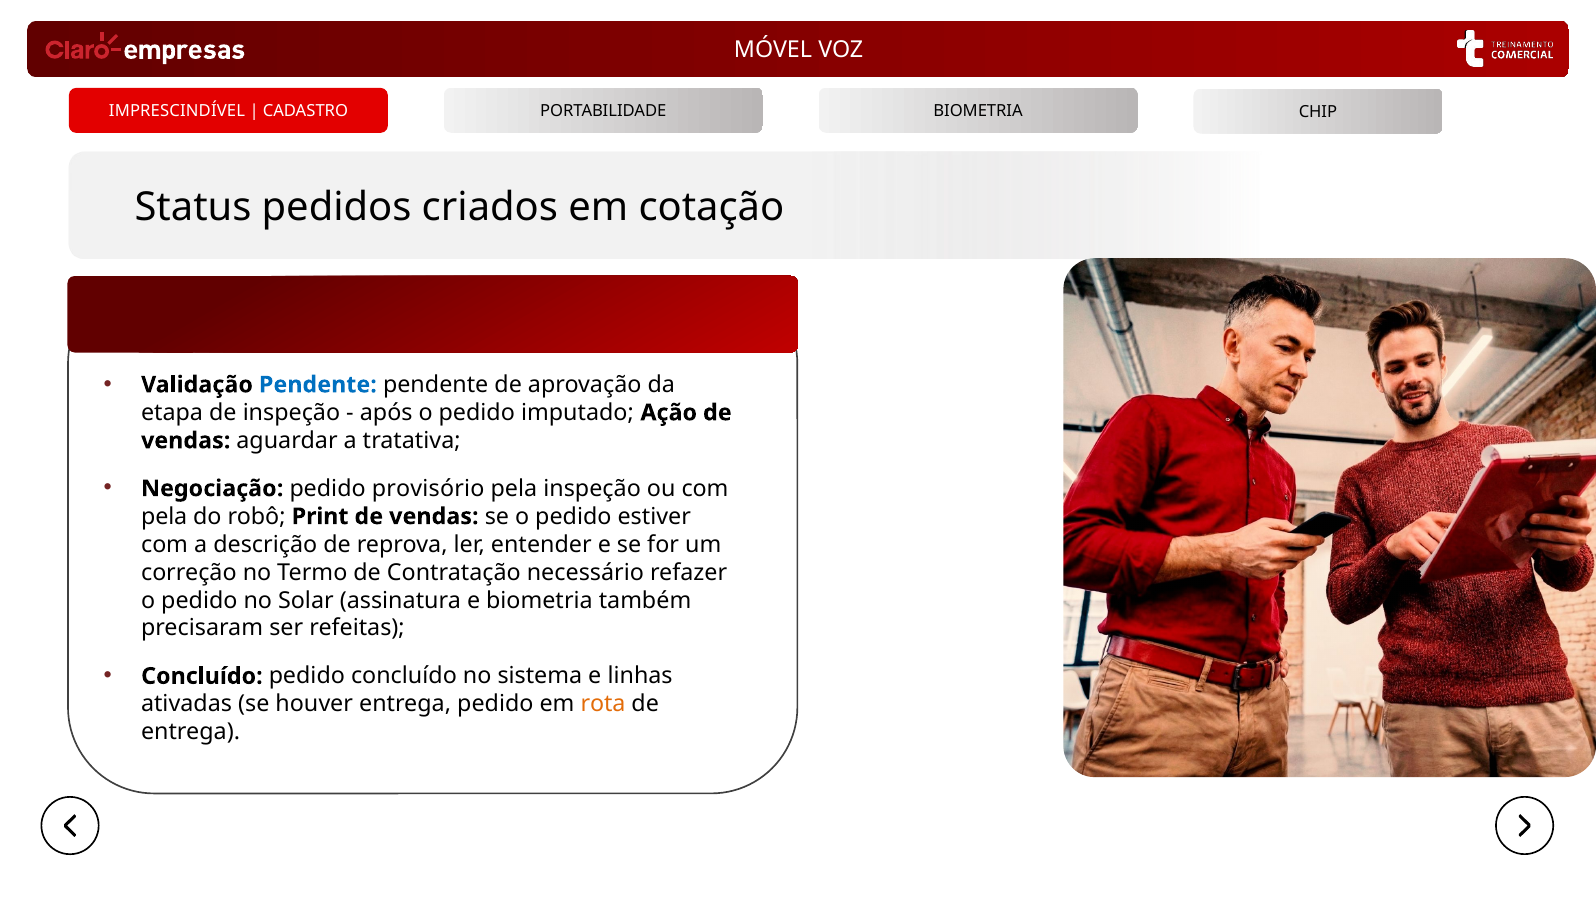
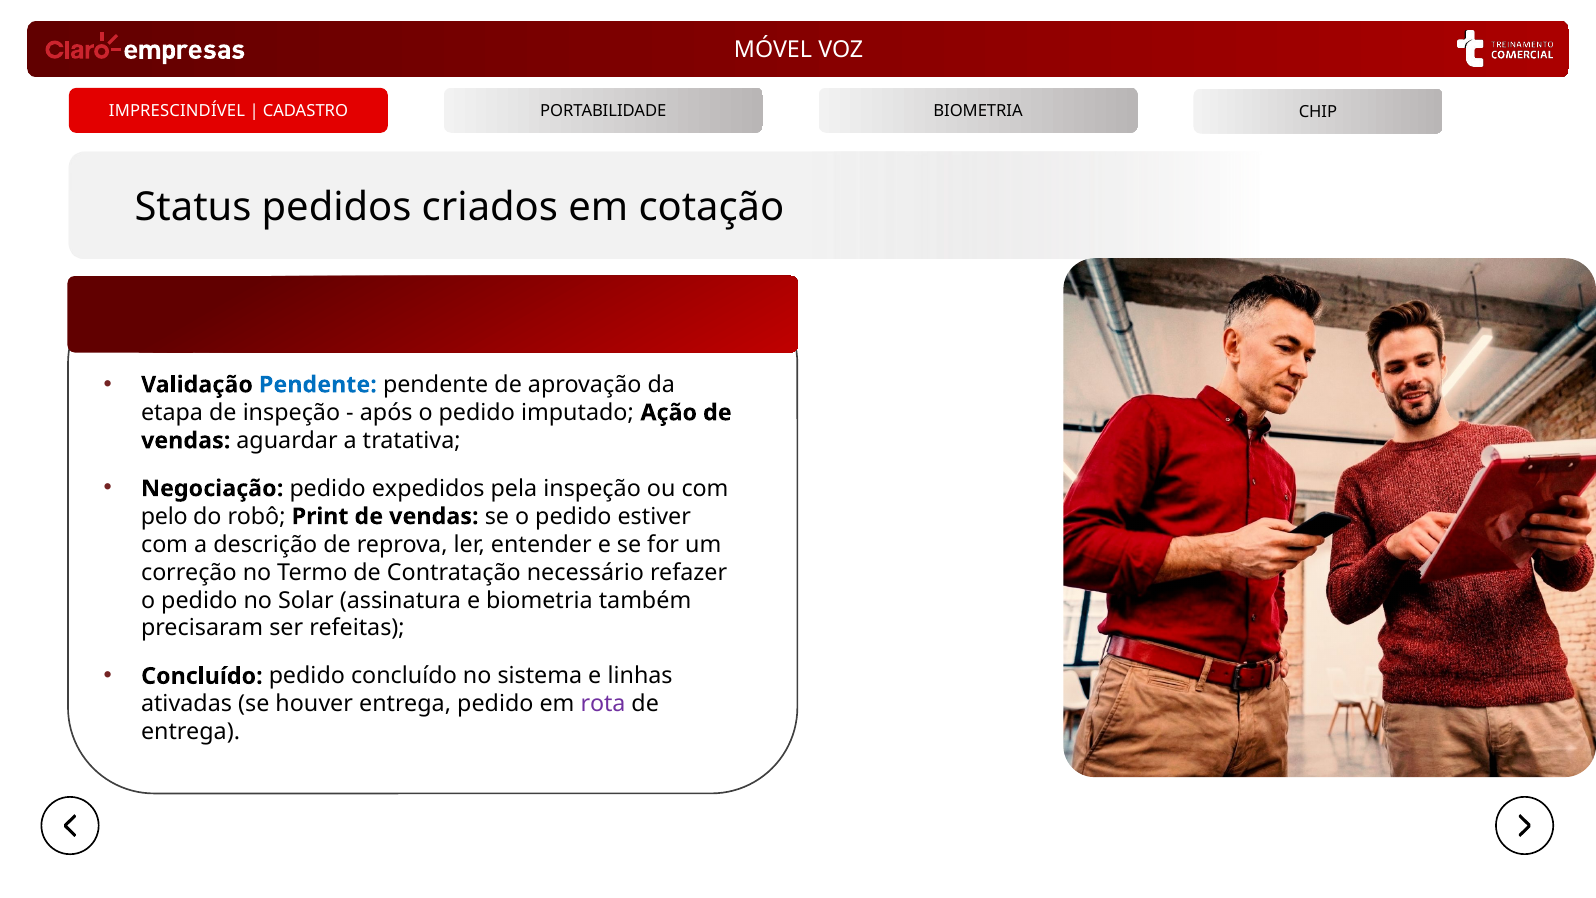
provisório: provisório -> expedidos (428, 488)
pela: pela -> pelo (164, 516)
rota colour: orange -> purple (603, 704)
